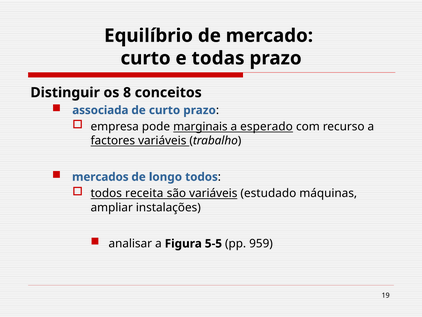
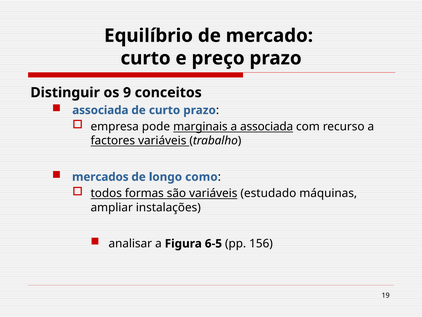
todas: todas -> preço (218, 58)
8: 8 -> 9 (127, 92)
a esperado: esperado -> associada (267, 126)
longo todos: todos -> como (201, 177)
receita: receita -> formas (144, 193)
5-5: 5-5 -> 6-5 (213, 243)
959: 959 -> 156 (261, 243)
